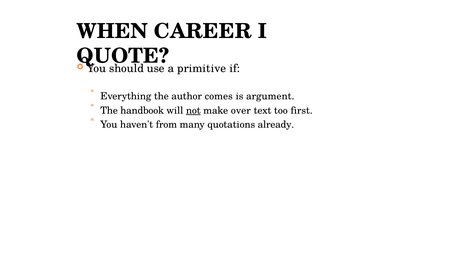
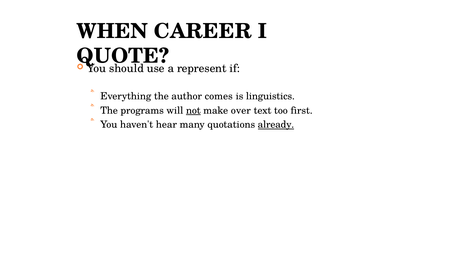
primitive: primitive -> represent (202, 68)
argument: argument -> linguistics (270, 96)
handbook: handbook -> programs (142, 110)
from: from -> hear (166, 125)
already underline: none -> present (276, 125)
